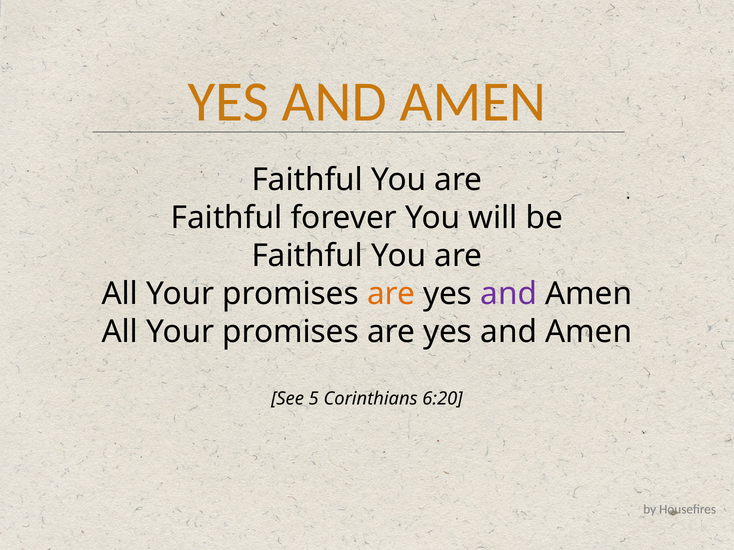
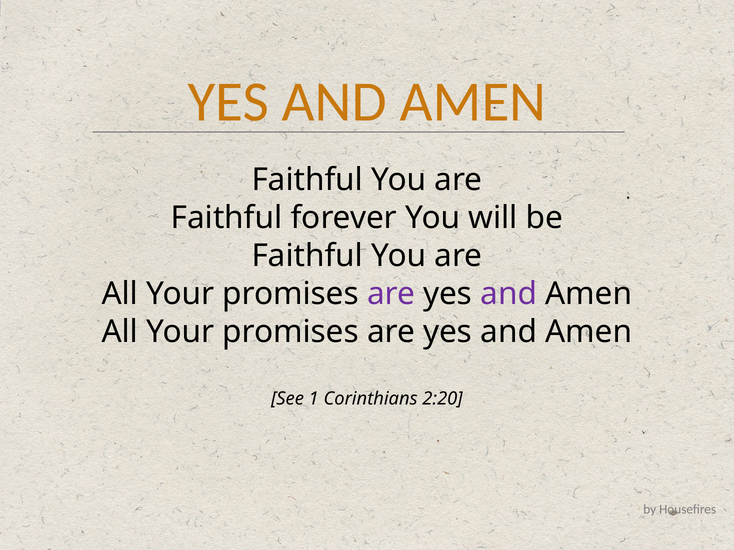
are colour: orange -> purple (391, 294)
5: 5 -> 1 (314, 399)
6:20: 6:20 -> 2:20 (443, 399)
